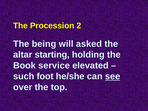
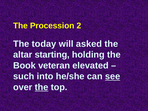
being: being -> today (44, 44)
service: service -> veteran (54, 65)
foot: foot -> into (45, 76)
the underline: none -> present (42, 87)
